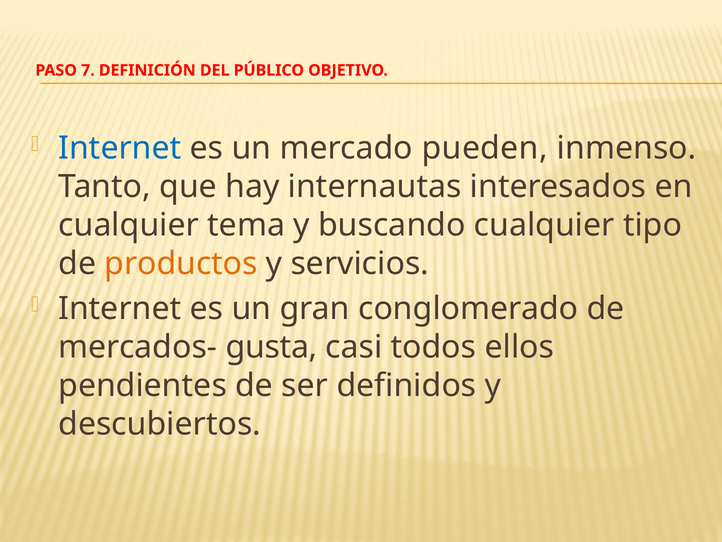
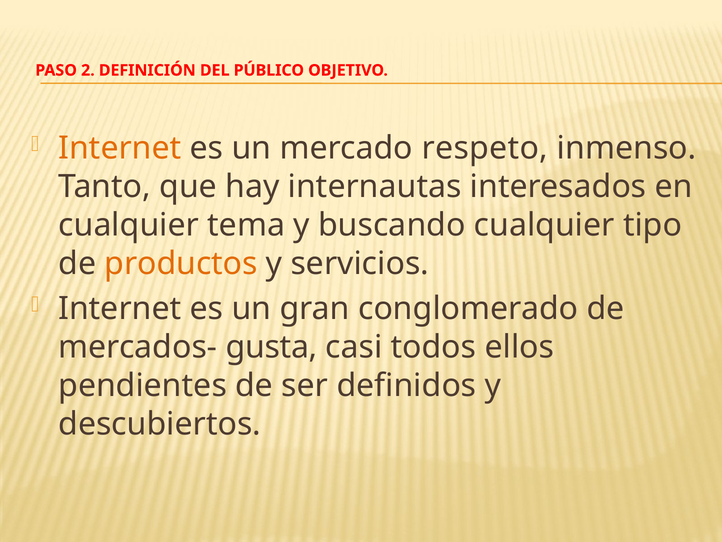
7: 7 -> 2 (88, 70)
Internet colour: blue -> orange (120, 148)
pueden: pueden -> respeto (485, 148)
